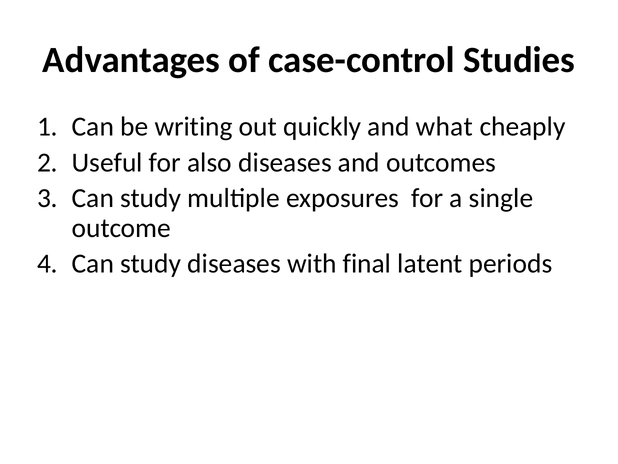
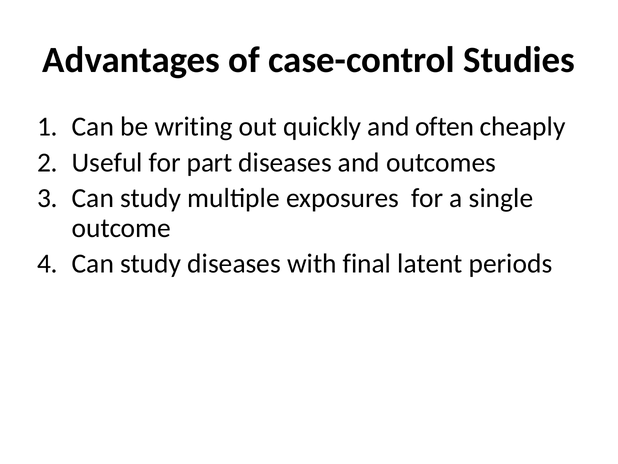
what: what -> often (445, 127)
also: also -> part (210, 162)
